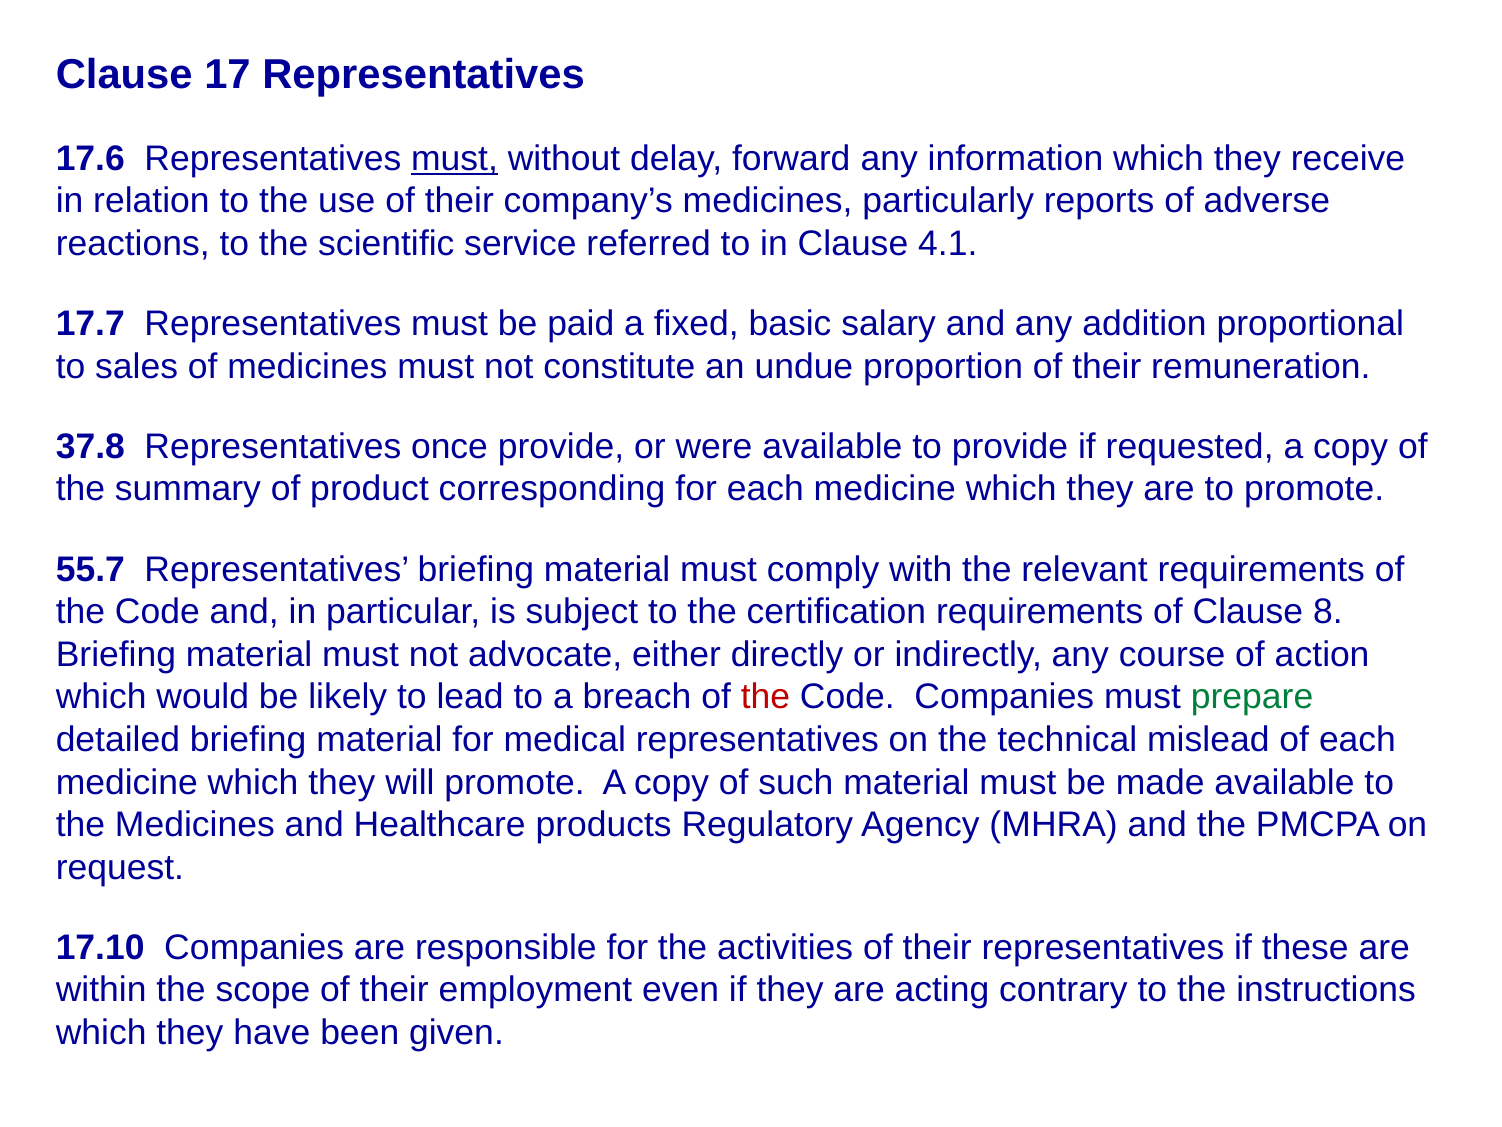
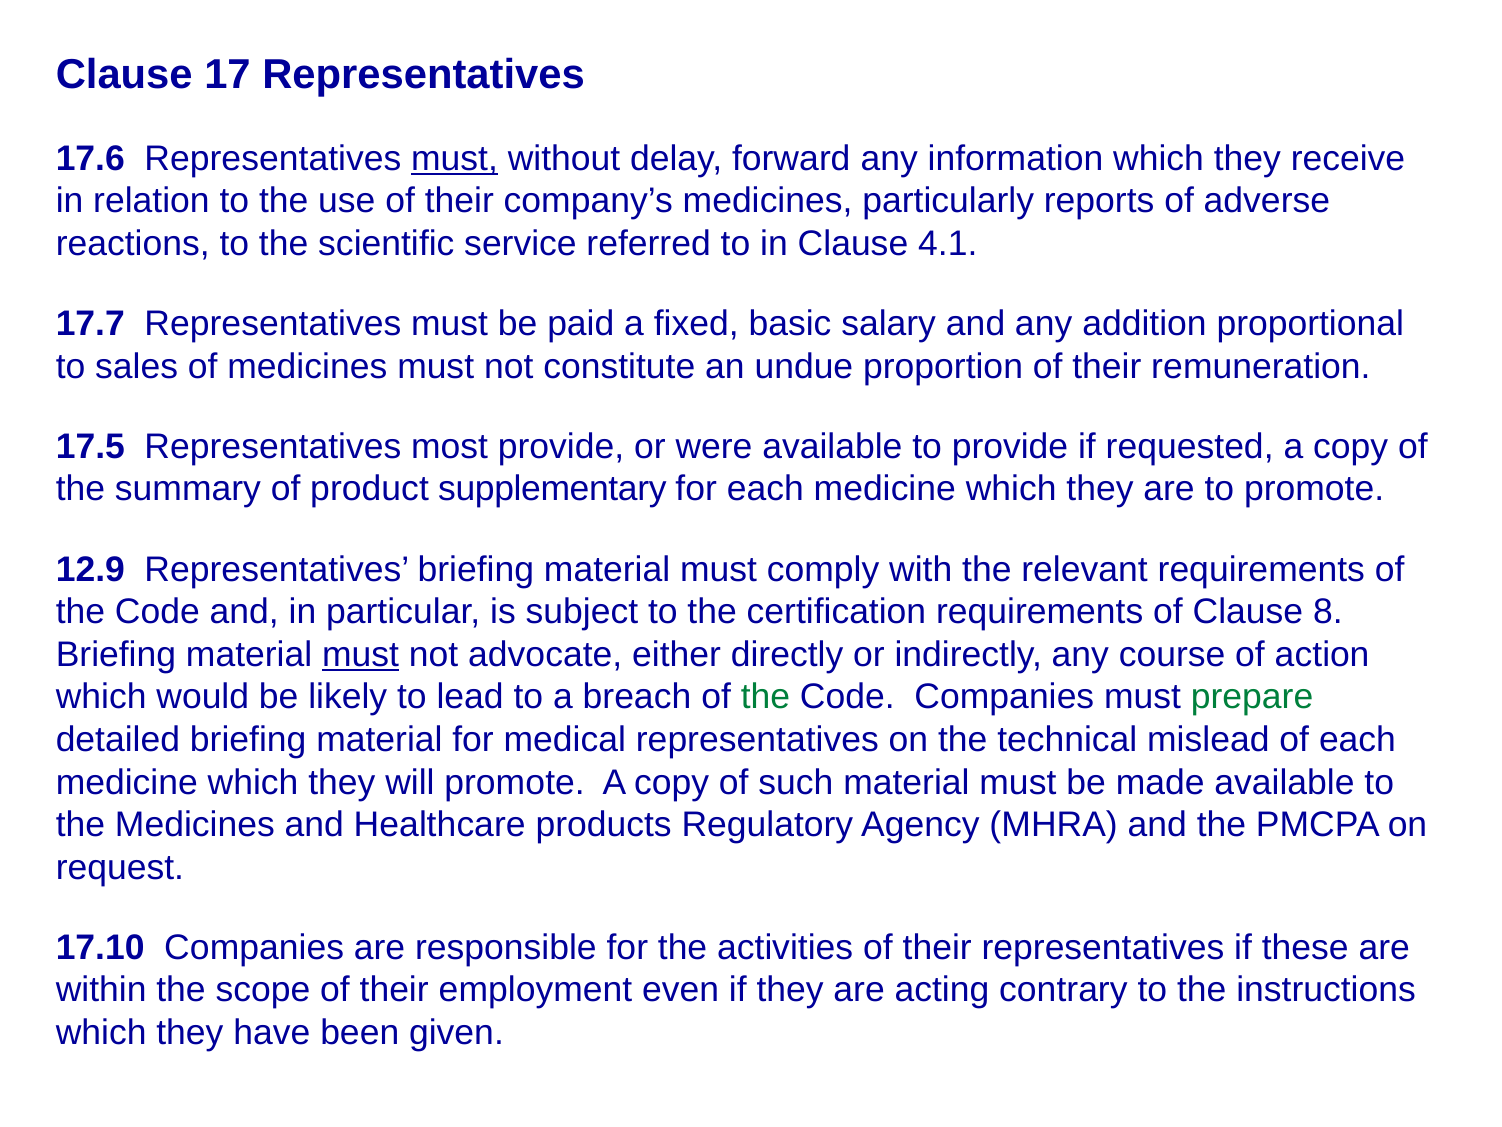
37.8: 37.8 -> 17.5 (90, 446)
once: once -> most (449, 446)
corresponding: corresponding -> supplementary (552, 489)
55.7: 55.7 -> 12.9 (90, 569)
must underline: none -> present (361, 654)
the colour: red -> green (765, 697)
